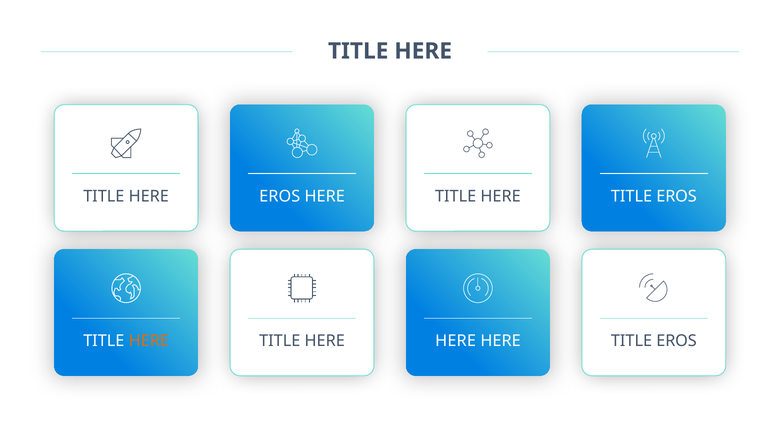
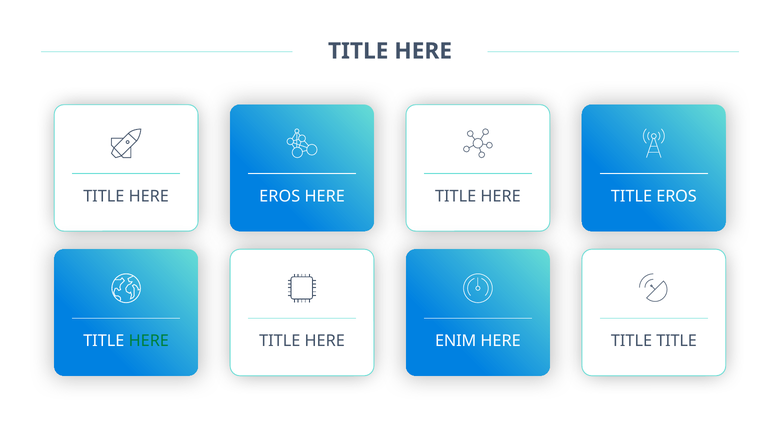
HERE colour: orange -> green (149, 341)
HERE: HERE -> ENIM (456, 341)
EROS: EROS -> TITLE (677, 341)
